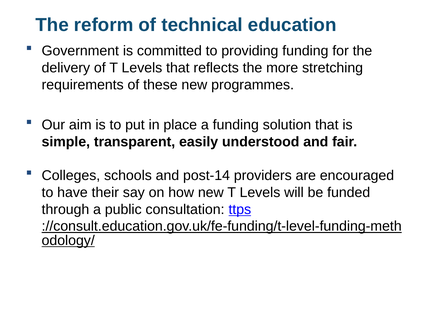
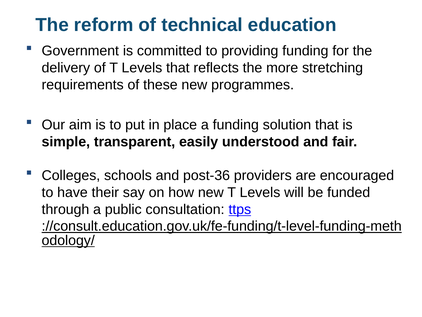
post-14: post-14 -> post-36 (207, 175)
